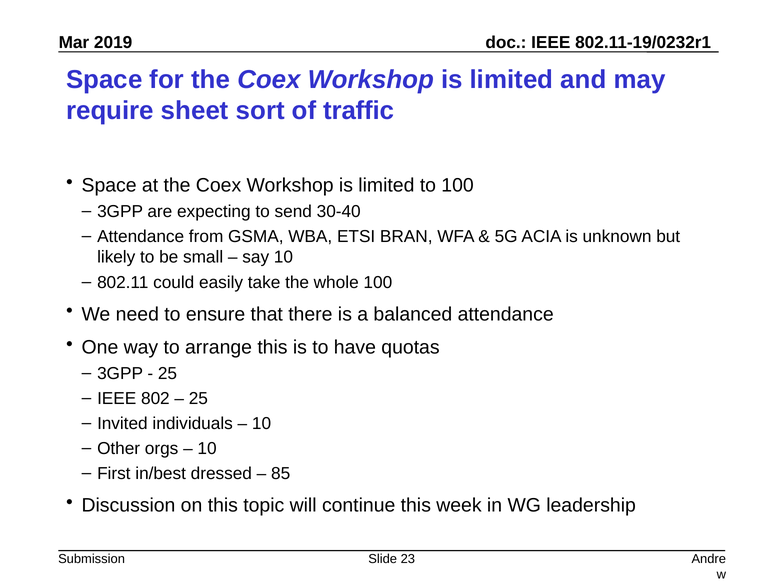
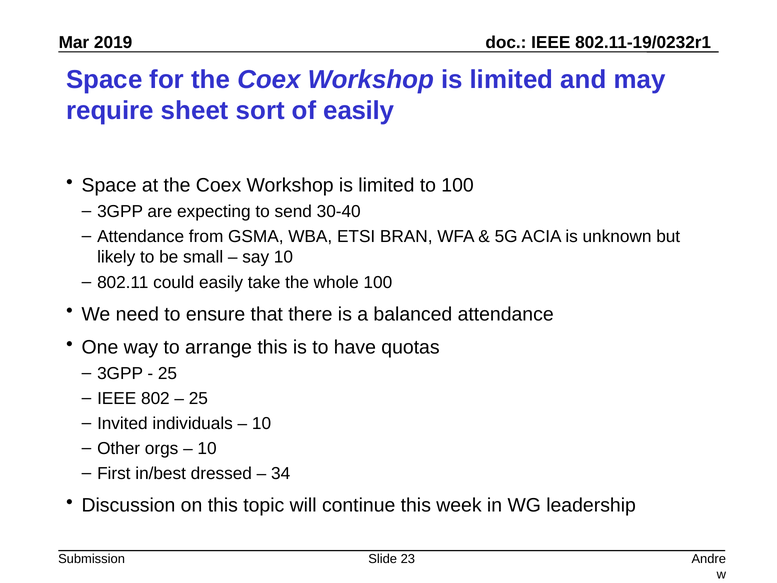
of traffic: traffic -> easily (359, 111)
85: 85 -> 34 (281, 473)
